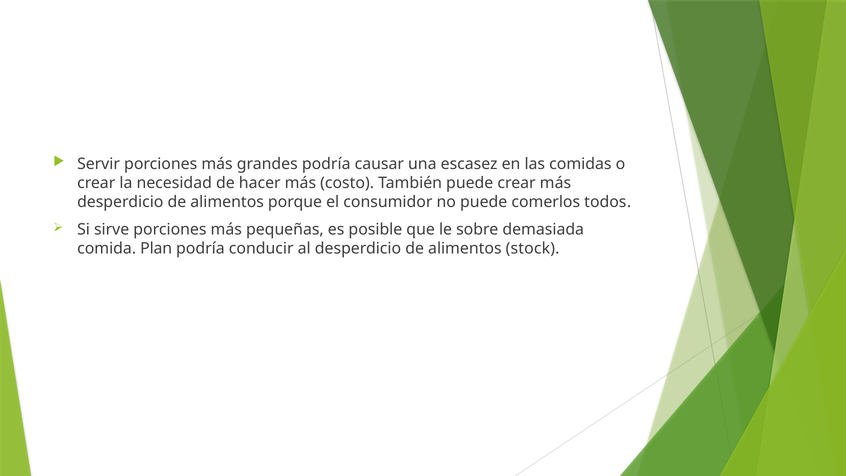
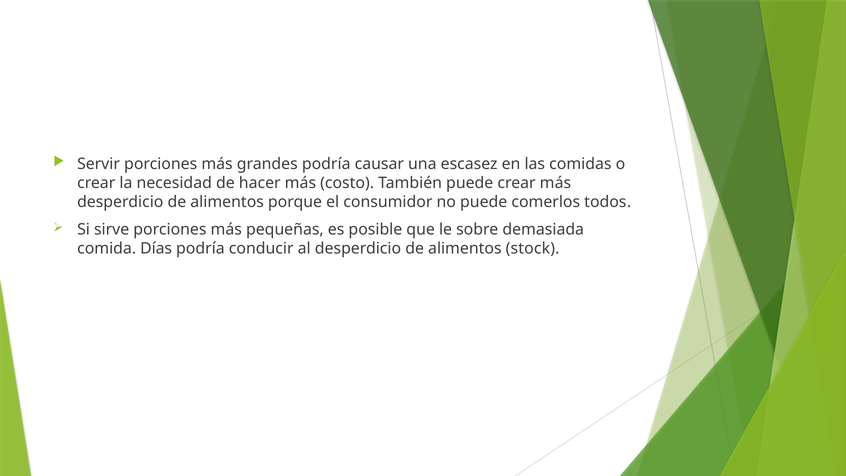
Plan: Plan -> Días (156, 249)
